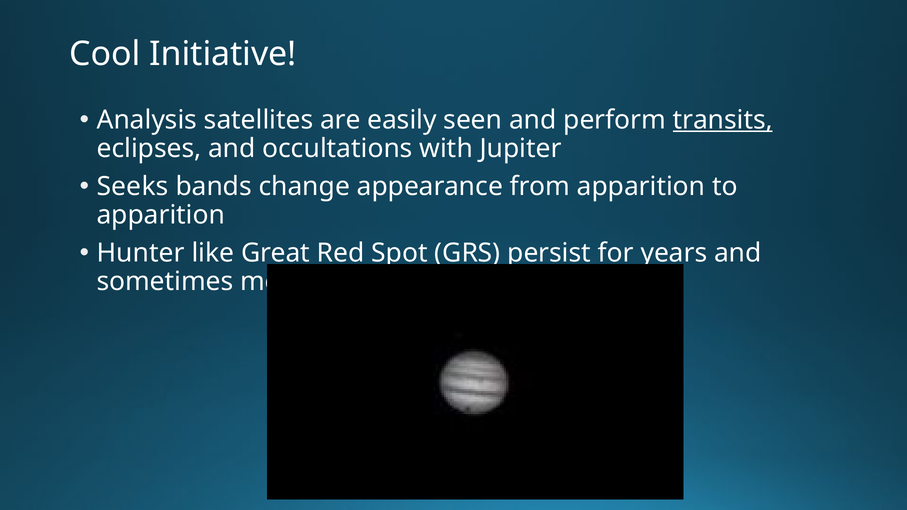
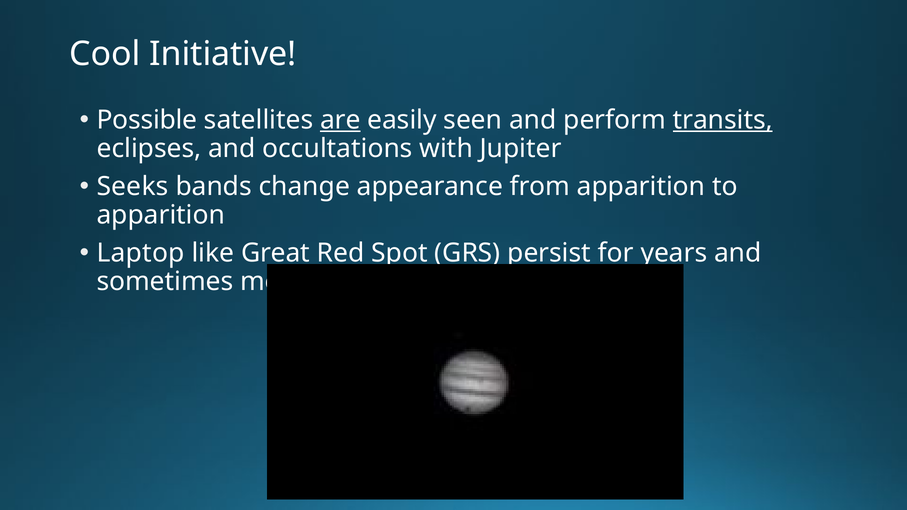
Analysis: Analysis -> Possible (147, 120)
are underline: none -> present (340, 120)
Hunter: Hunter -> Laptop (141, 253)
